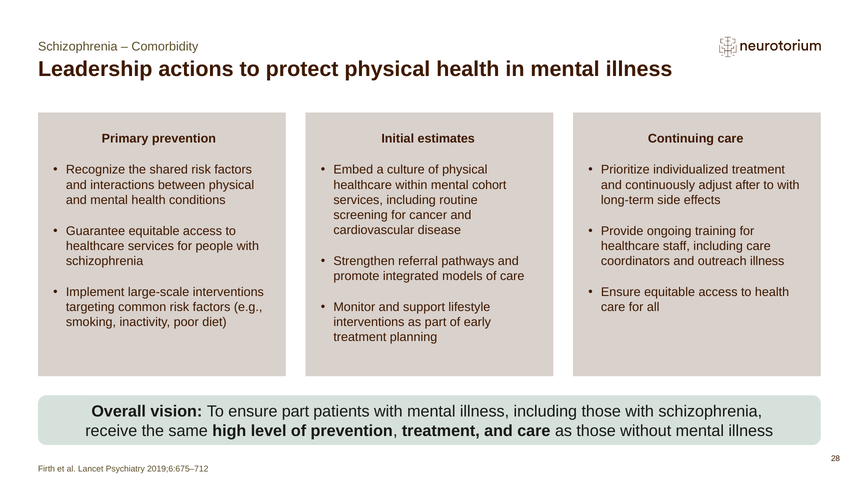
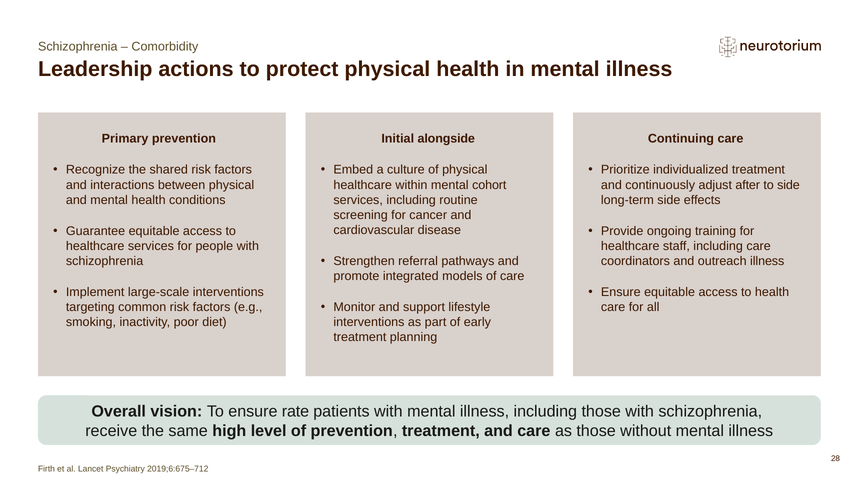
estimates: estimates -> alongside (446, 139)
to with: with -> side (788, 185)
ensure part: part -> rate (295, 412)
